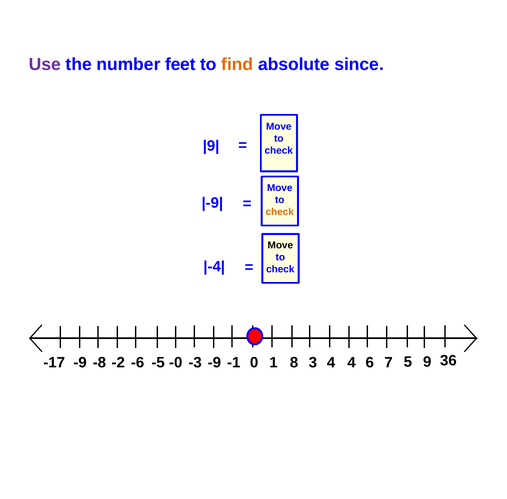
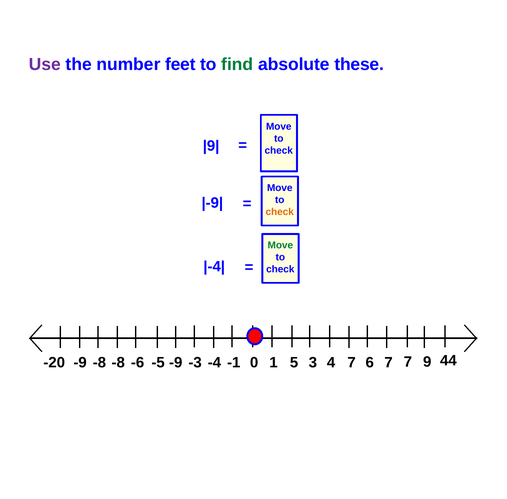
find colour: orange -> green (237, 64)
since: since -> these (359, 64)
Move colour: black -> green (280, 245)
-17: -17 -> -20 (54, 362)
-2: -2 -> -8 (118, 362)
-0: -0 -> -9 (176, 362)
-9: -9 -> -4 (214, 362)
8: 8 -> 5 (294, 362)
4 4: 4 -> 7 (352, 362)
7 5: 5 -> 7 (408, 362)
36: 36 -> 44 (448, 361)
